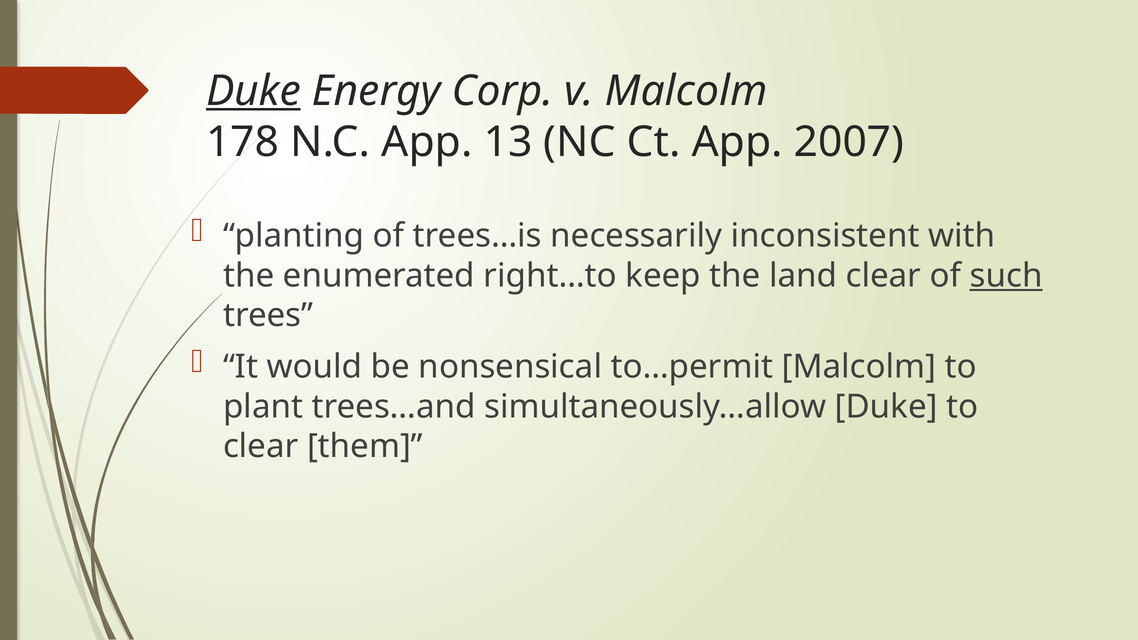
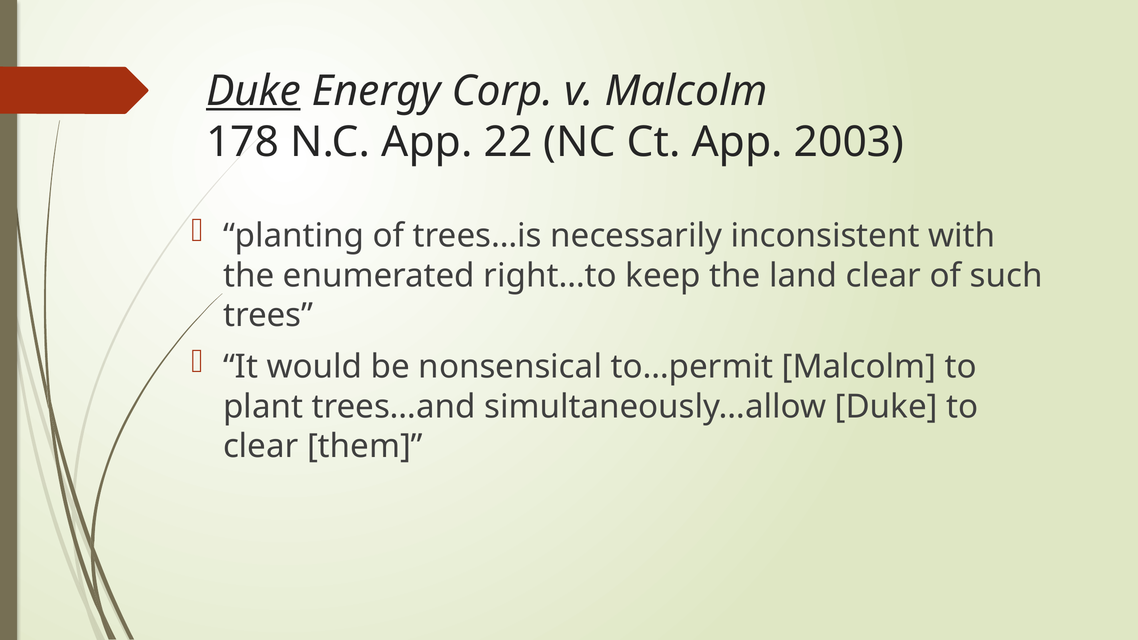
13: 13 -> 22 (508, 142)
2007: 2007 -> 2003 (849, 142)
such underline: present -> none (1006, 276)
